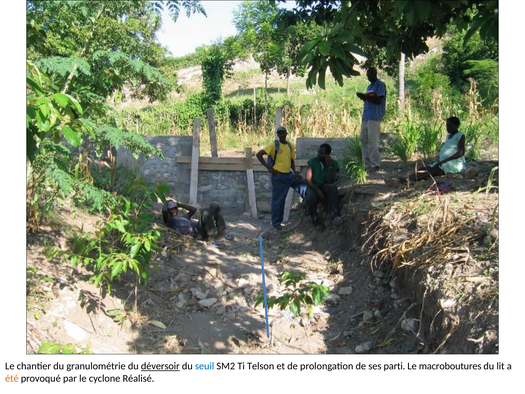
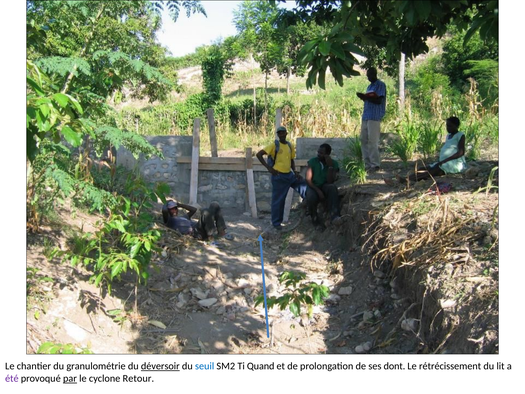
Telson: Telson -> Quand (261, 366)
parti: parti -> dont (394, 366)
macroboutures: macroboutures -> rétrécissement (450, 366)
été colour: orange -> purple (12, 378)
par underline: none -> present (70, 378)
Réalisé: Réalisé -> Retour (138, 378)
